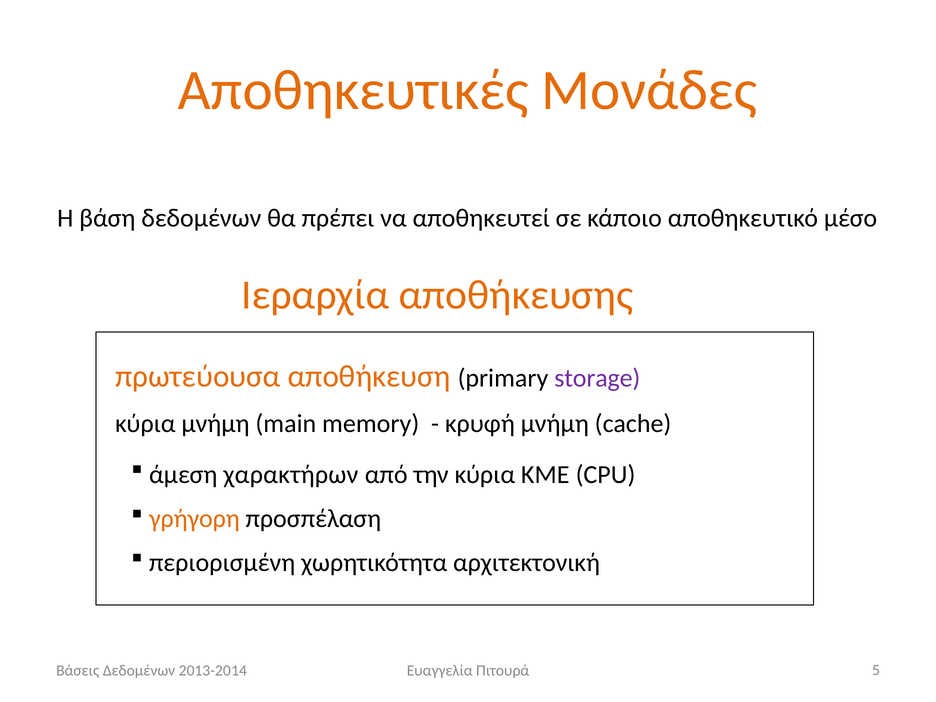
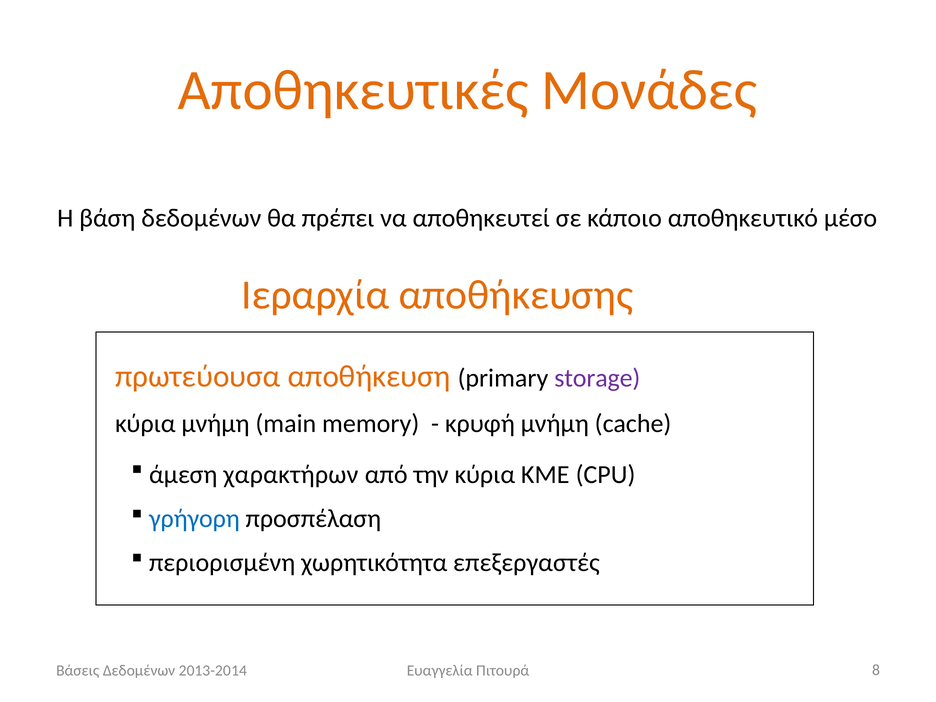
γρήγορη colour: orange -> blue (194, 519)
αρχιτεκτονική: αρχιτεκτονική -> επεξεργαστές (526, 563)
5: 5 -> 8 (876, 670)
